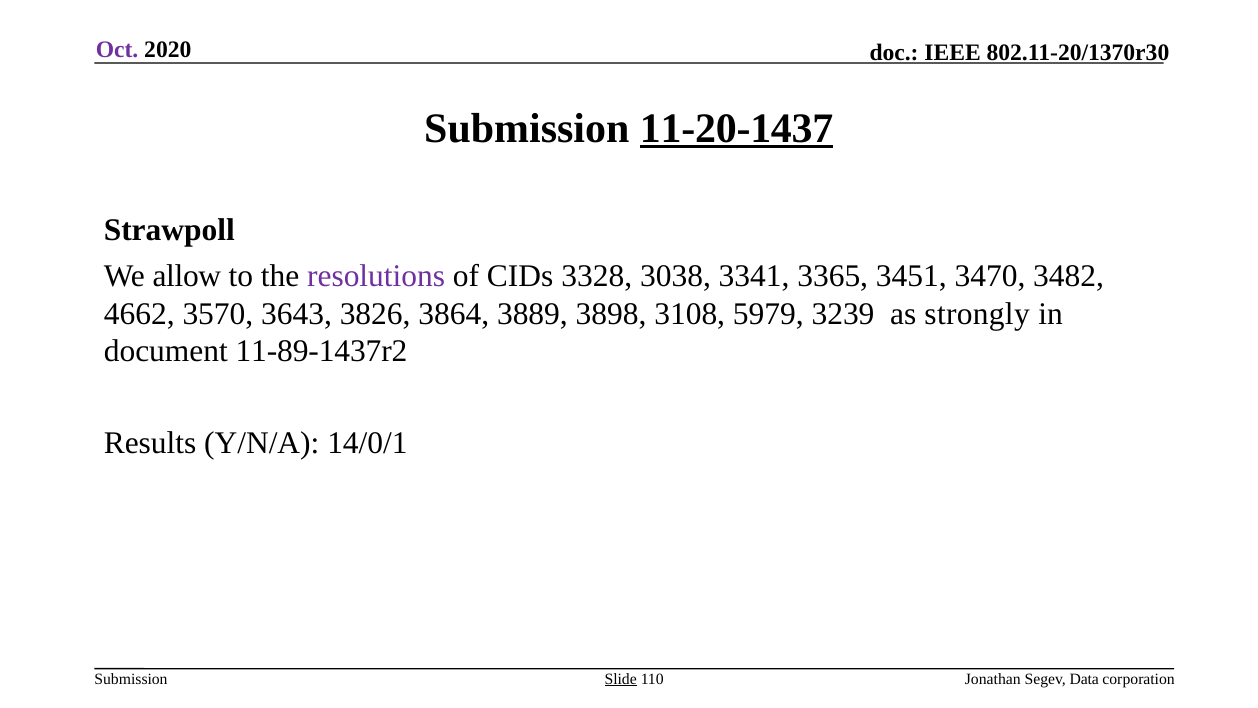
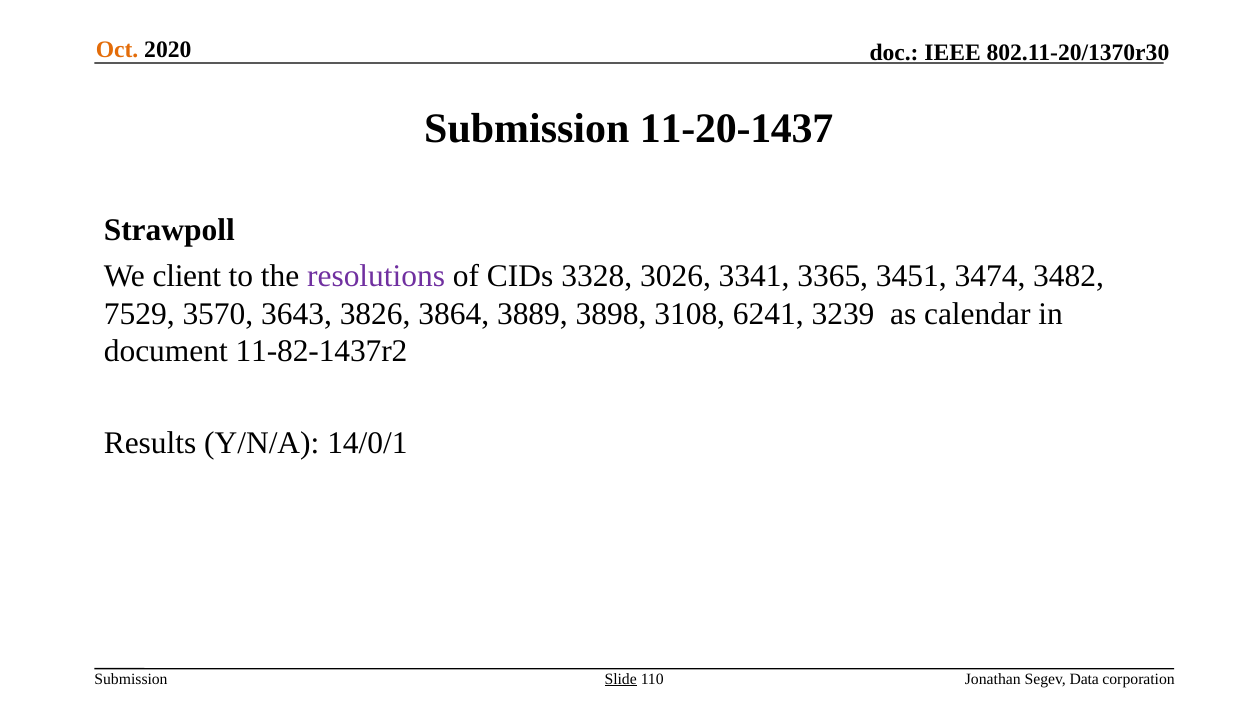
Oct colour: purple -> orange (117, 50)
11-20-1437 underline: present -> none (737, 129)
allow: allow -> client (187, 276)
3038: 3038 -> 3026 (675, 276)
3470: 3470 -> 3474 (990, 276)
4662: 4662 -> 7529 (139, 314)
5979: 5979 -> 6241 (768, 314)
strongly: strongly -> calendar (977, 314)
11-89-1437r2: 11-89-1437r2 -> 11-82-1437r2 (322, 351)
